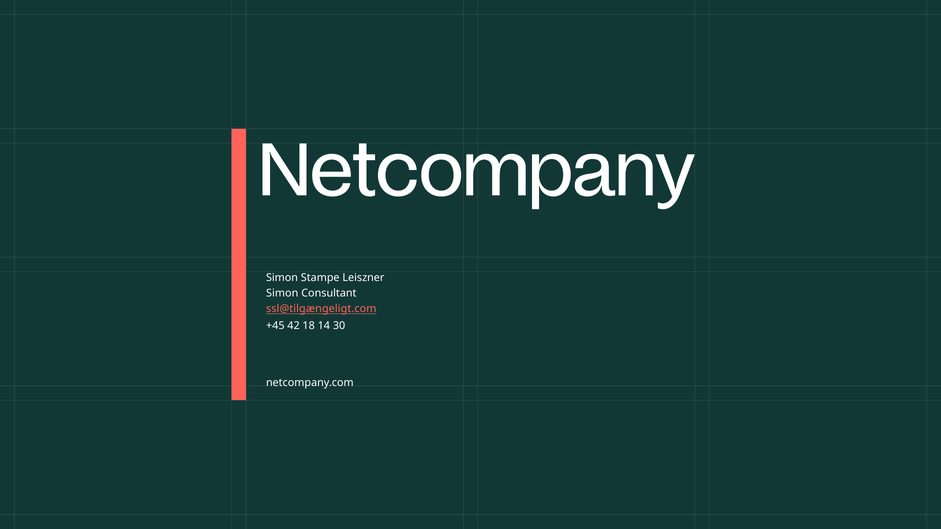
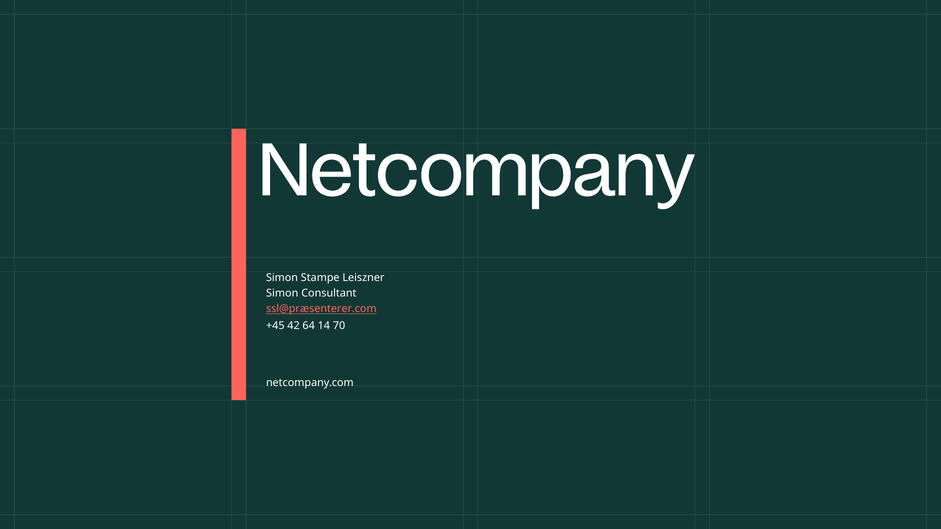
ssl@tilgængeligt.com: ssl@tilgængeligt.com -> ssl@præsenterer.com (321, 309)
18: 18 -> 64 (309, 326)
30: 30 -> 70 (339, 326)
